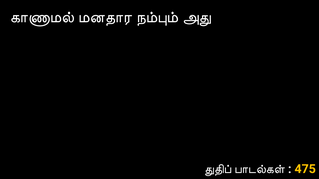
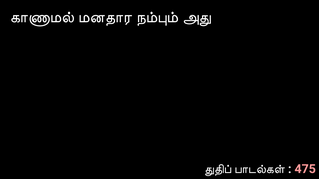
475 colour: yellow -> pink (305, 169)
